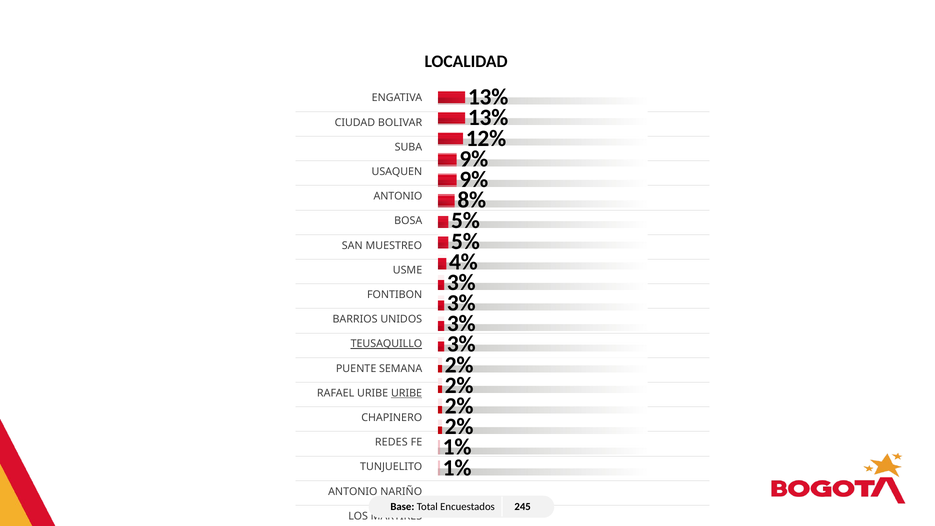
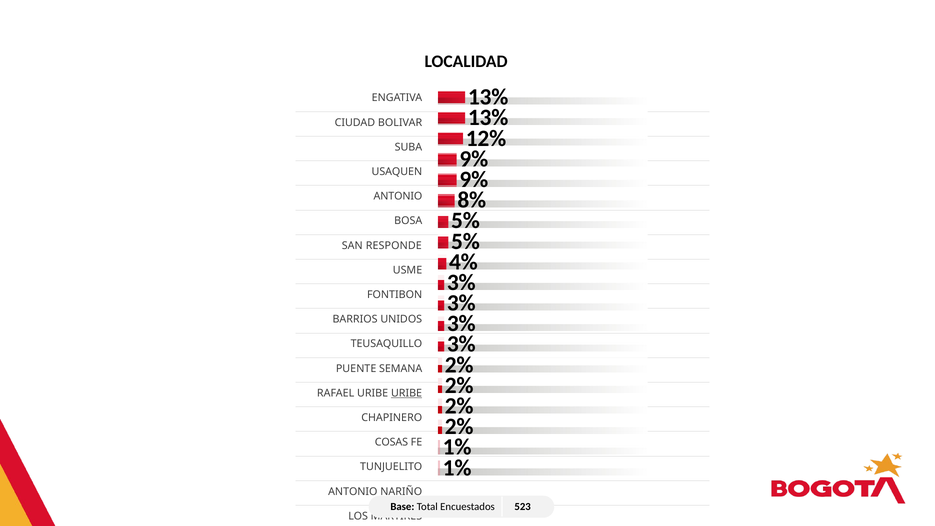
MUESTREO: MUESTREO -> RESPONDE (394, 245)
TEUSAQUILLO underline: present -> none (386, 344)
REDES: REDES -> COSAS (391, 442)
245: 245 -> 523 (523, 507)
